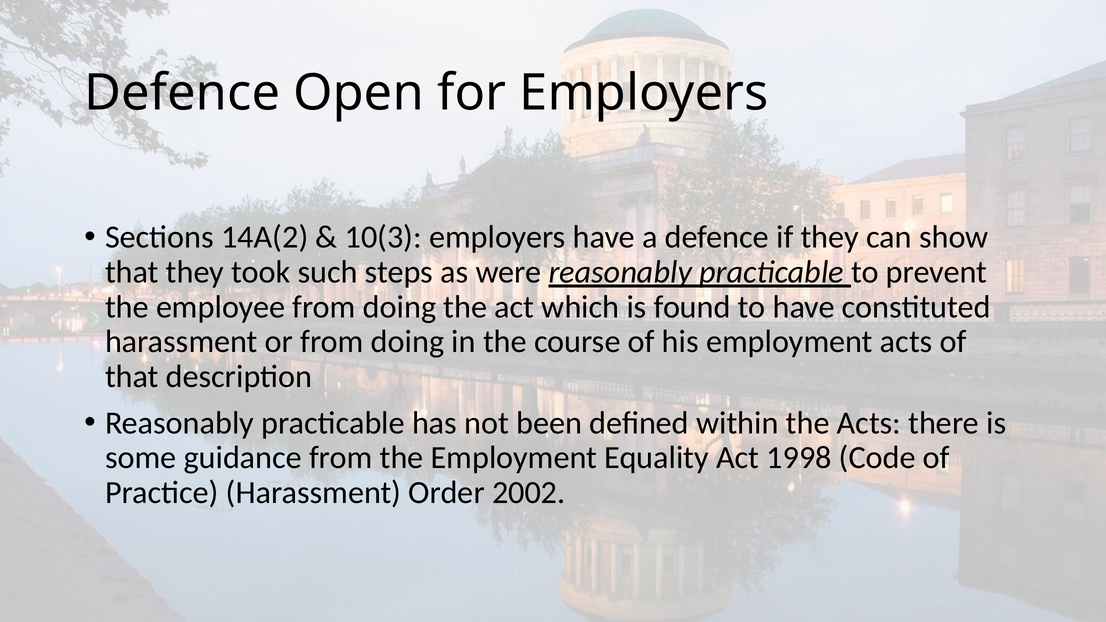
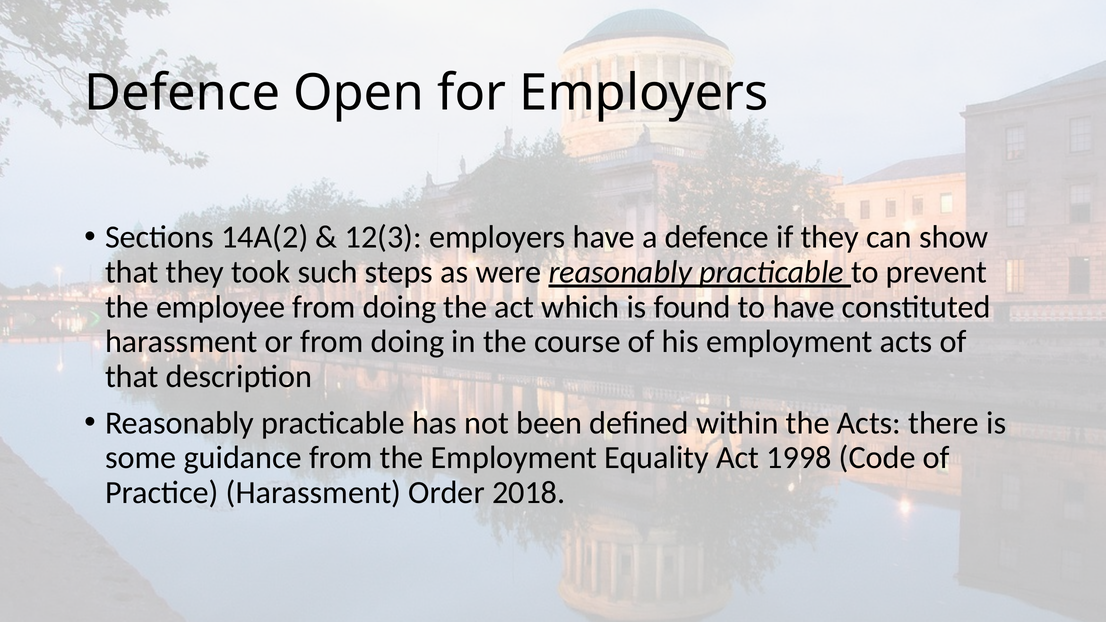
10(3: 10(3 -> 12(3 (383, 237)
2002: 2002 -> 2018 (529, 493)
